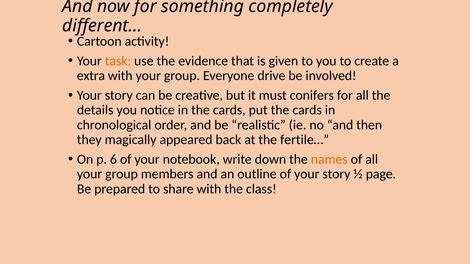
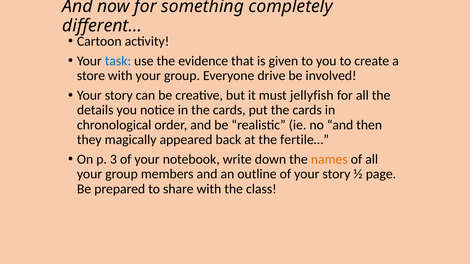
task colour: orange -> blue (118, 61)
extra: extra -> store (91, 76)
conifers: conifers -> jellyfish (312, 96)
6: 6 -> 3 (113, 160)
